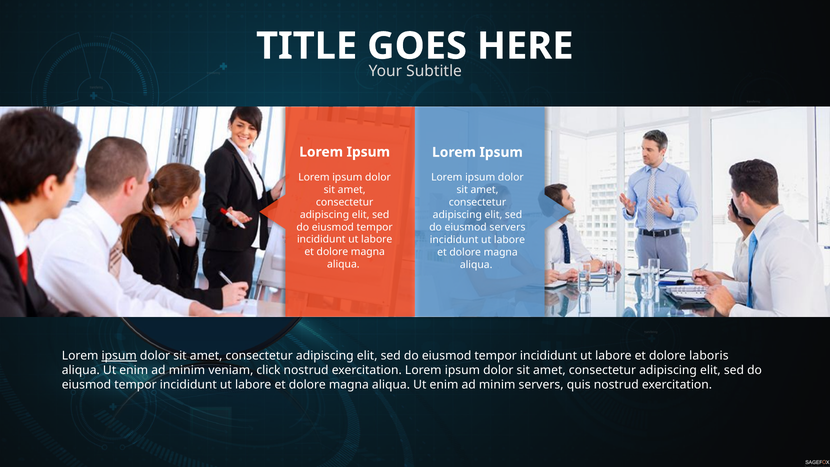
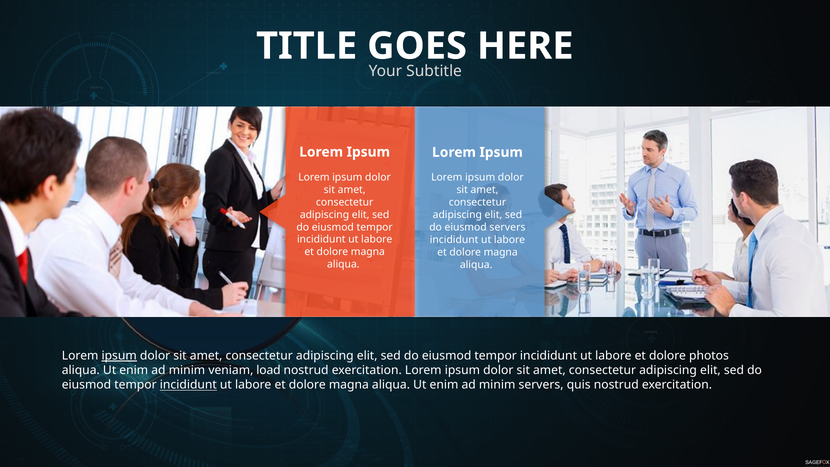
laboris: laboris -> photos (709, 356)
click: click -> load (269, 370)
incididunt underline: none -> present (188, 385)
